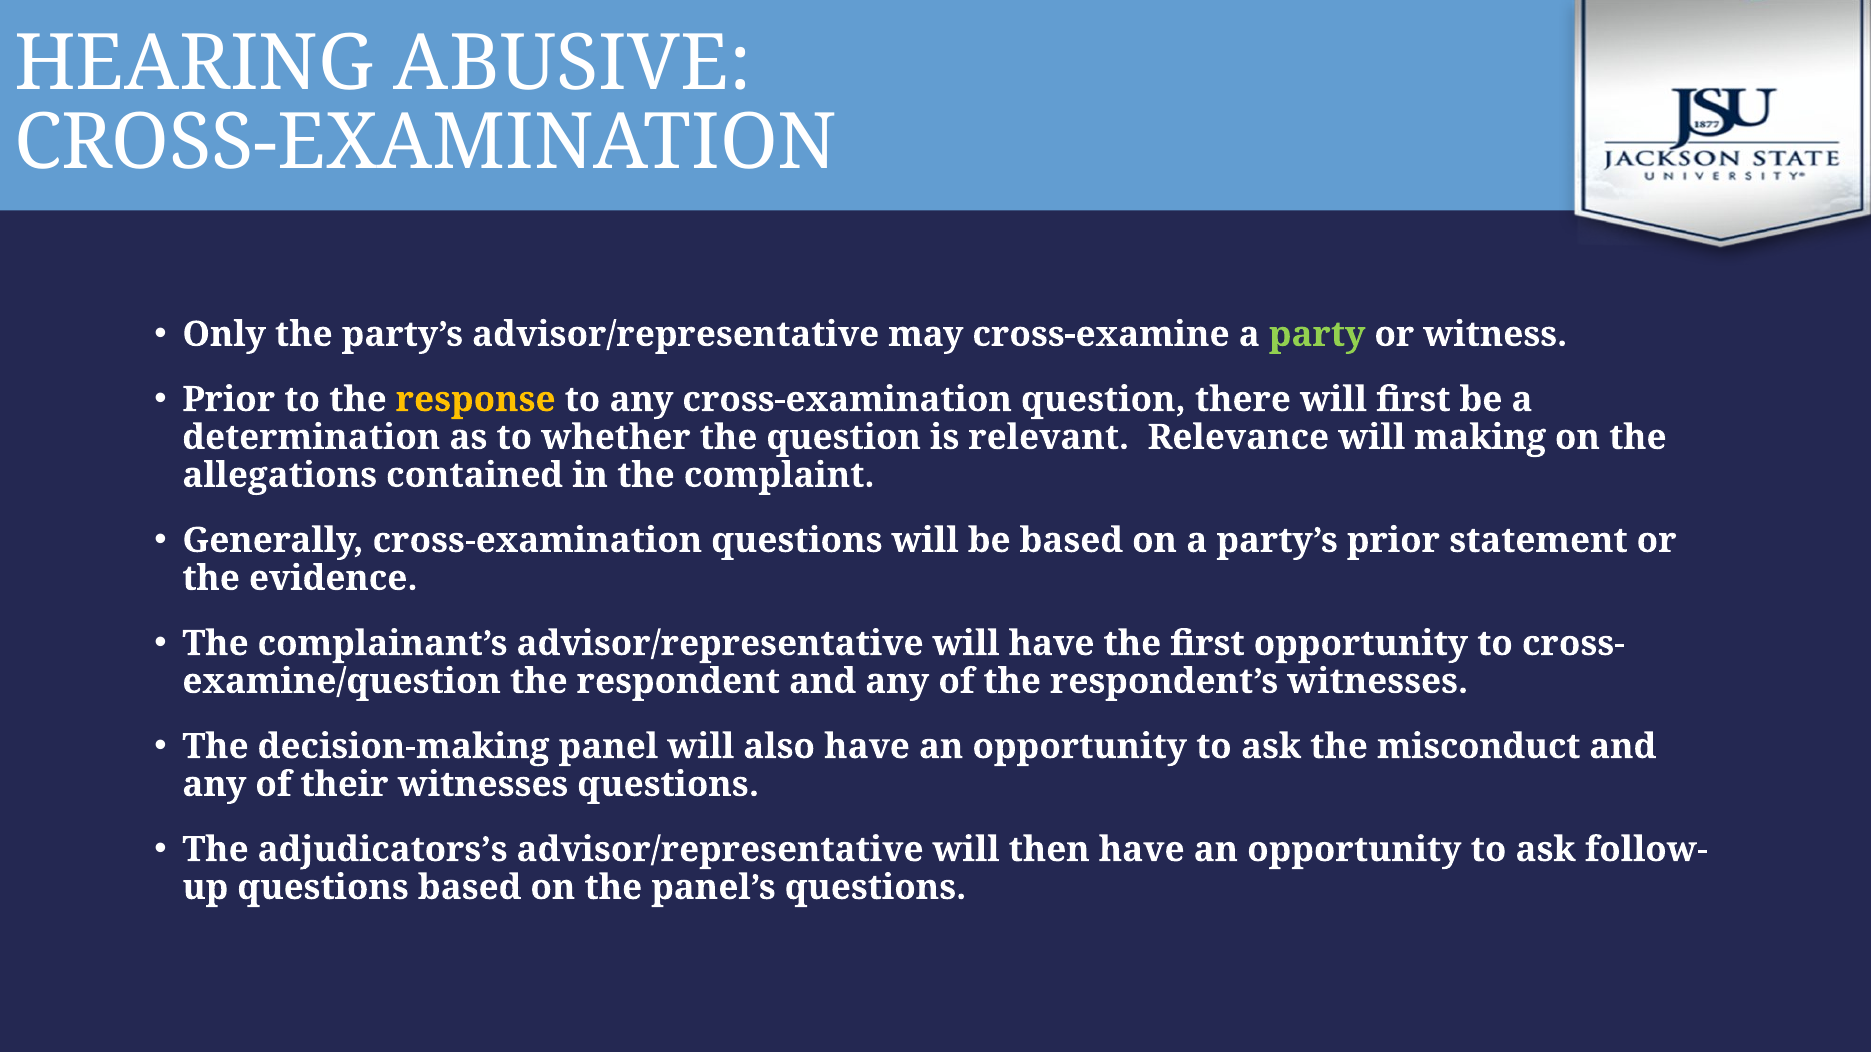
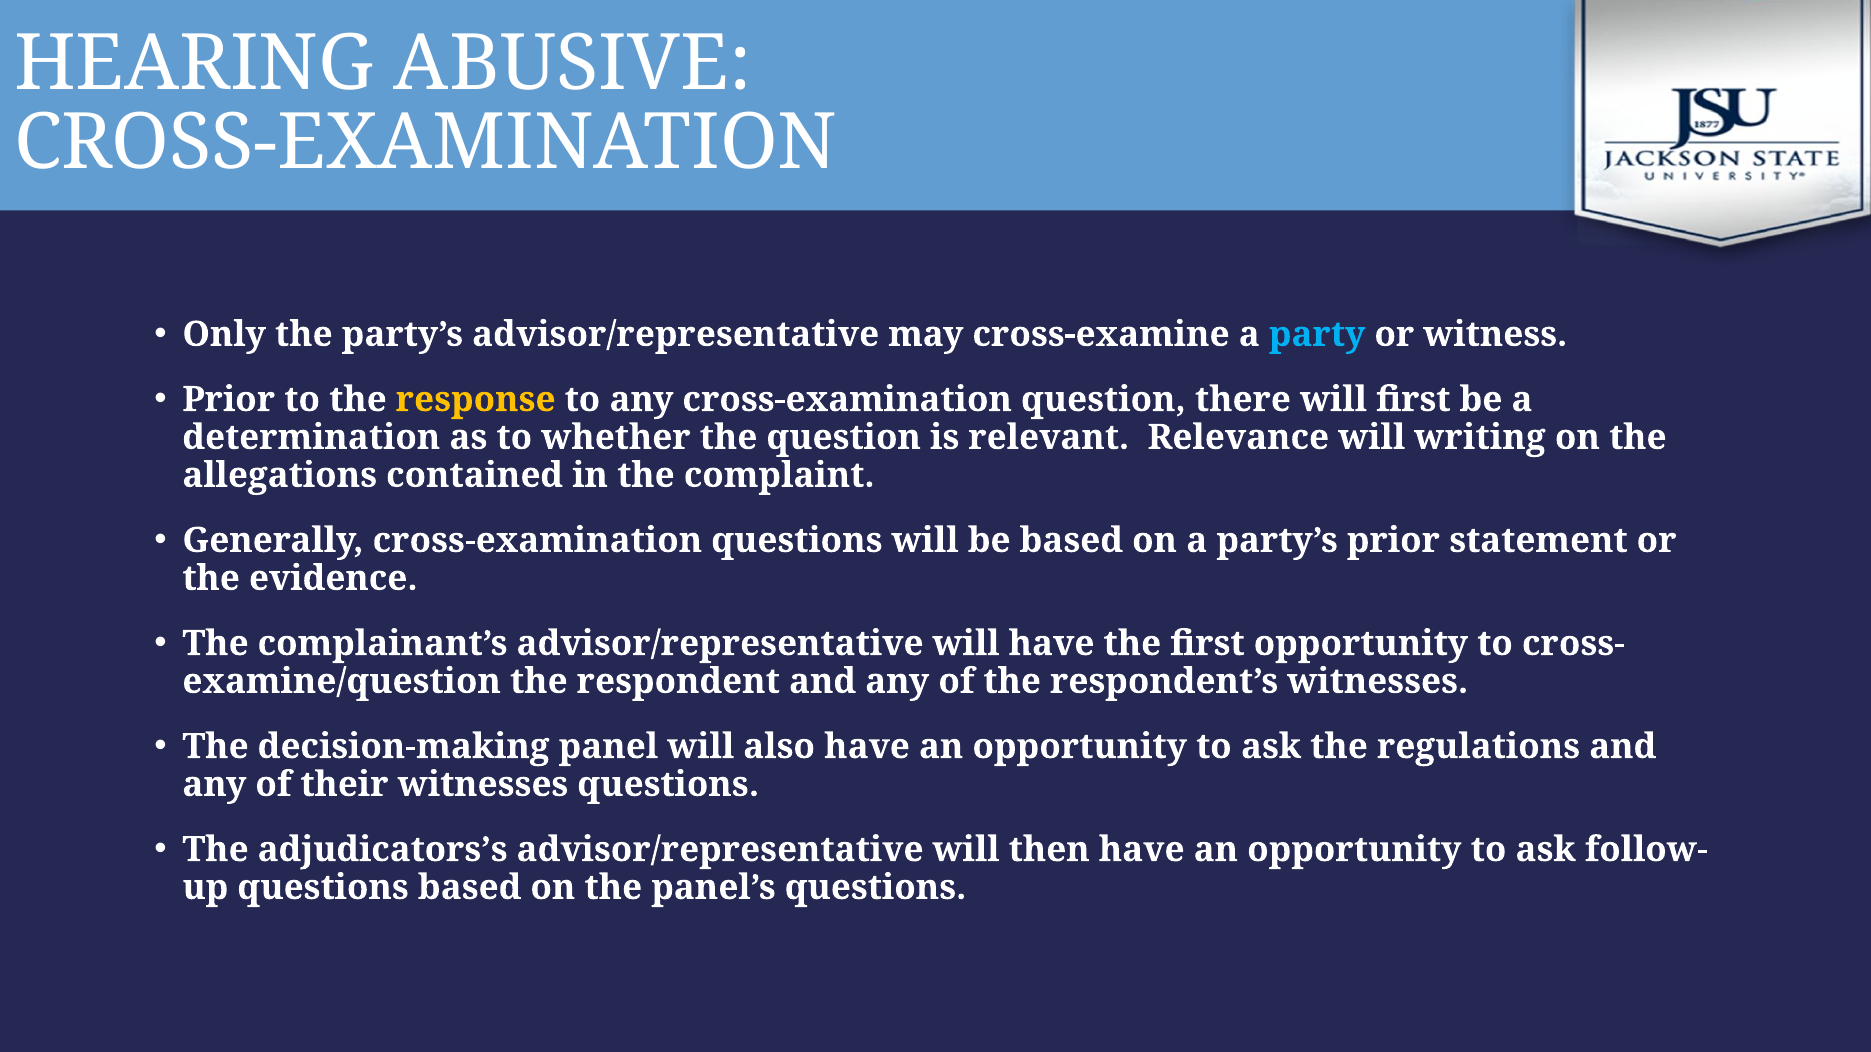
party colour: light green -> light blue (1317, 334)
making: making -> writing (1480, 438)
misconduct: misconduct -> regulations (1478, 747)
